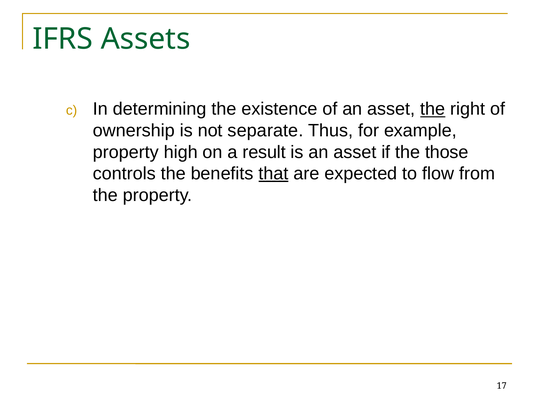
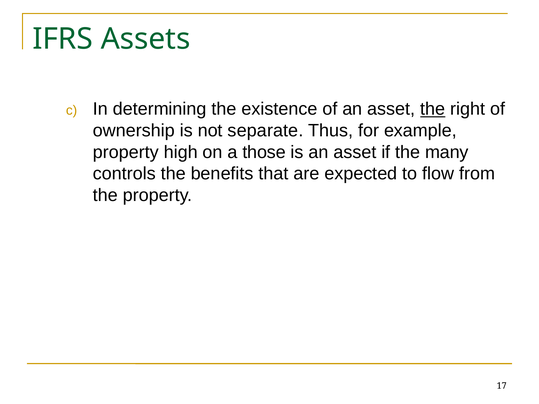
result: result -> those (264, 152)
those: those -> many (447, 152)
that underline: present -> none (274, 174)
